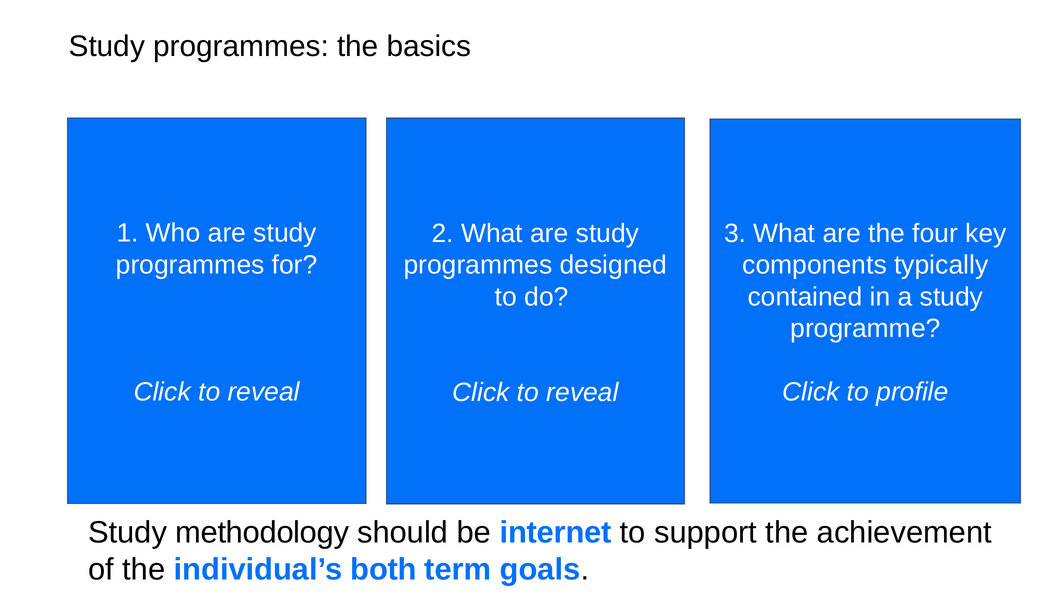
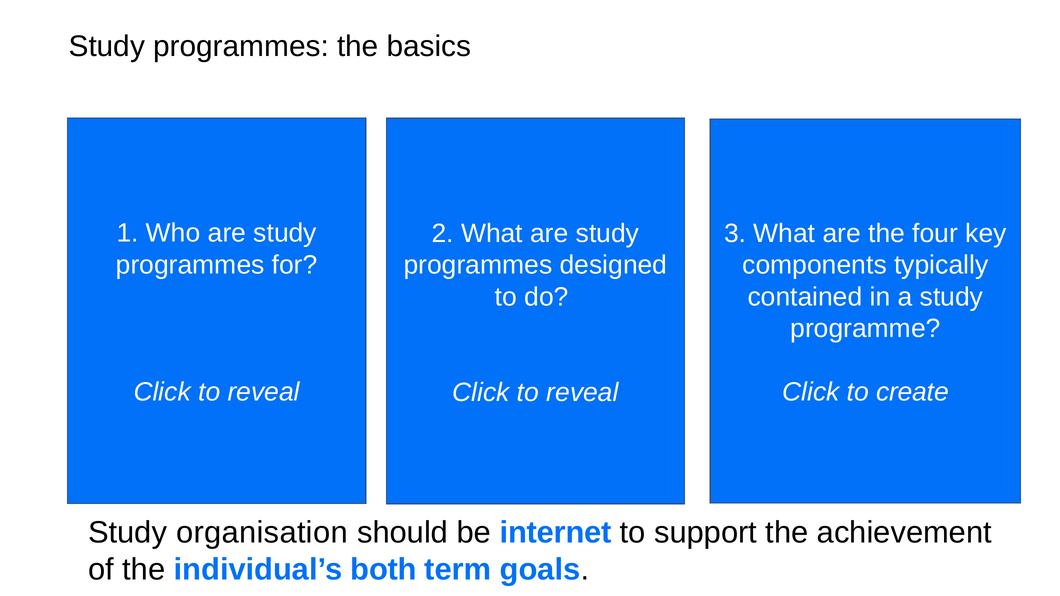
profile: profile -> create (913, 392)
methodology: methodology -> organisation (262, 533)
